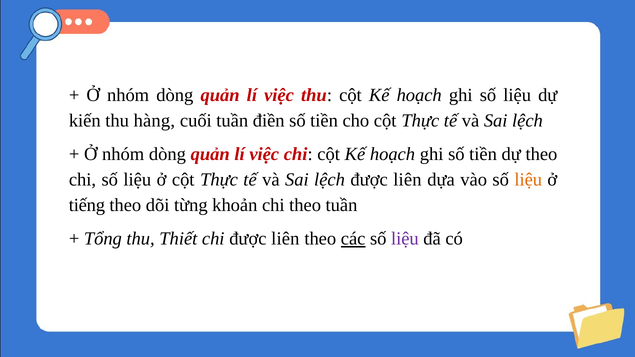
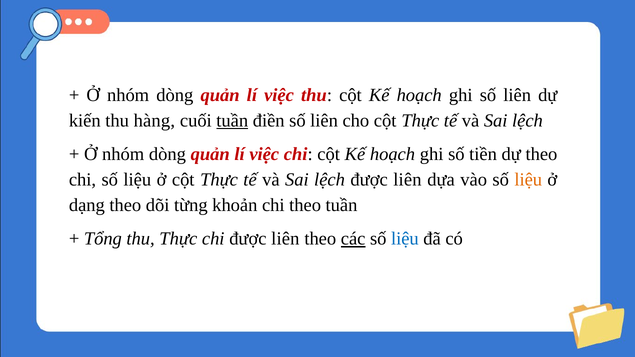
ghi số liệu: liệu -> liên (517, 95)
tuần underline: none -> present (232, 121)
điền số tiền: tiền -> liên (324, 121)
tiếng: tiếng -> dạng (87, 205)
thu Thiết: Thiết -> Thực (178, 239)
liệu colour: purple -> blue (405, 239)
